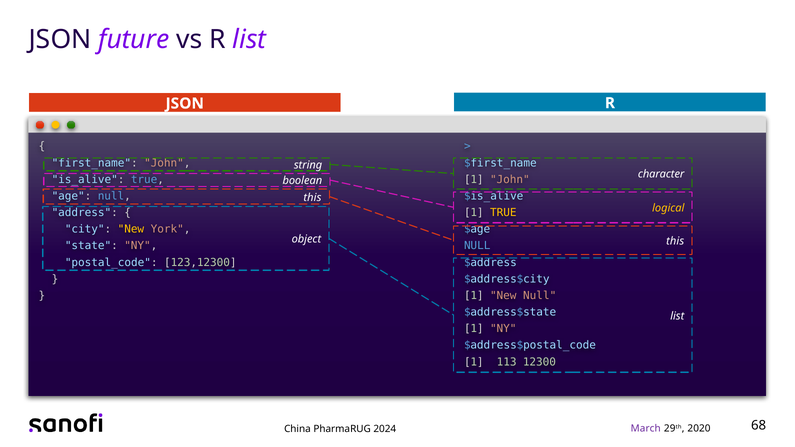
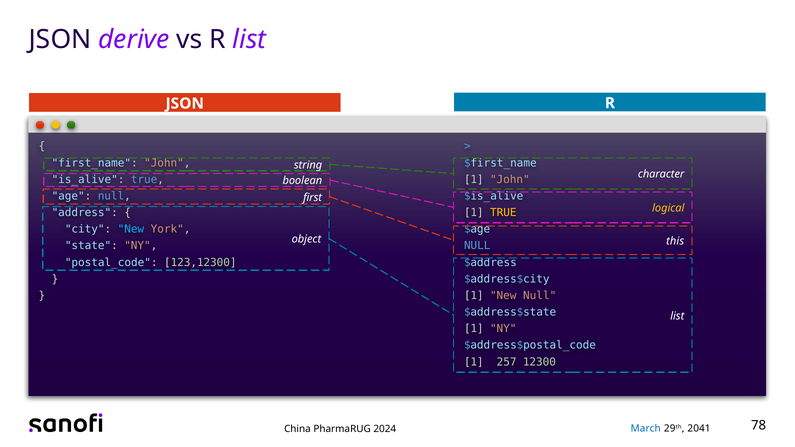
future: future -> derive (134, 39)
this: this -> first (313, 197)
New colour: yellow -> light blue (131, 229)
113: 113 -> 257 (507, 362)
March colour: purple -> blue (646, 428)
2020: 2020 -> 2041 (699, 428)
68: 68 -> 78 (759, 425)
